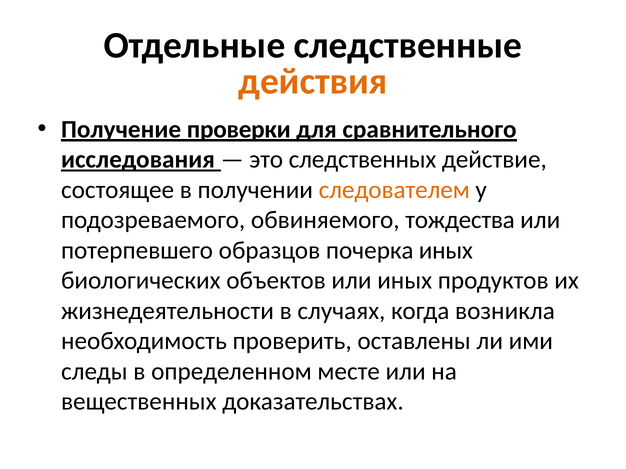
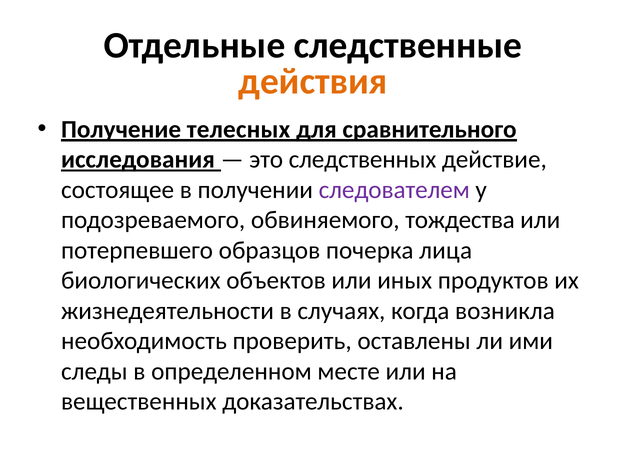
проверки: проверки -> телесных (239, 130)
следователем colour: orange -> purple (394, 190)
почерка иных: иных -> лица (446, 251)
